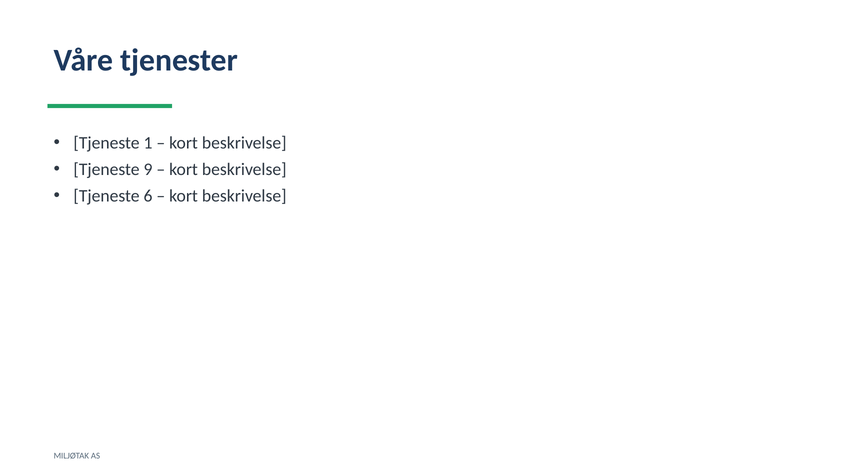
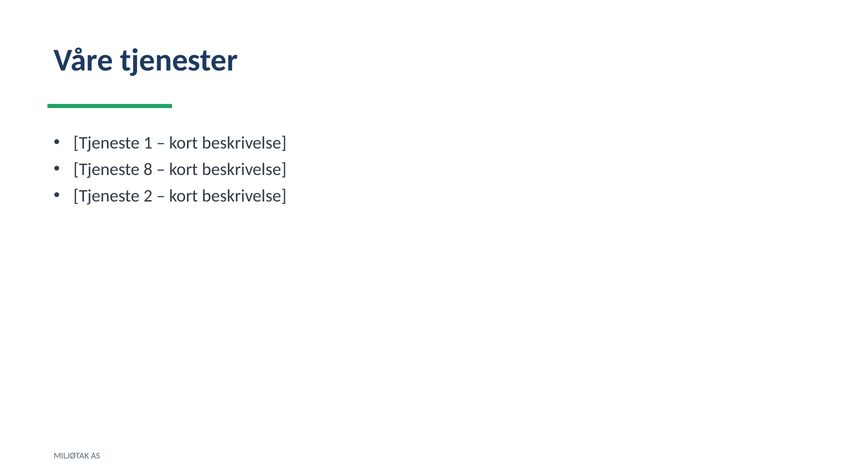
9: 9 -> 8 (148, 169)
6: 6 -> 2 (148, 196)
